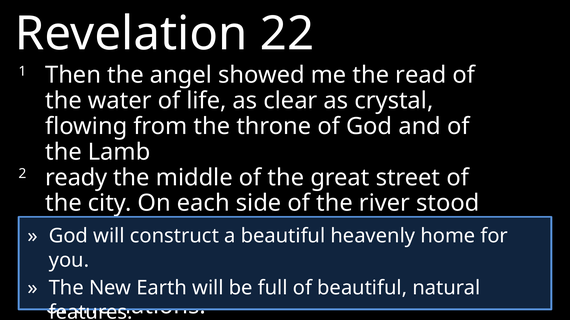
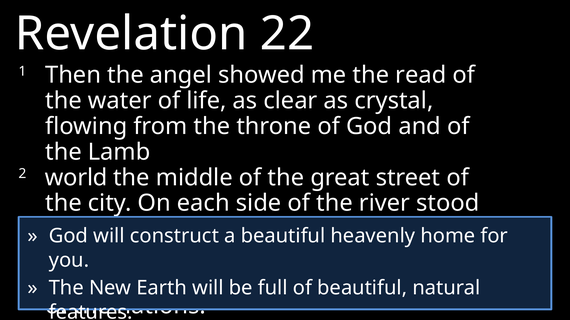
ready: ready -> world (76, 178)
